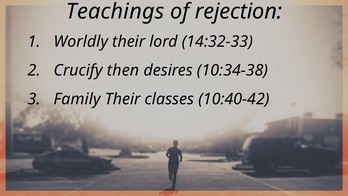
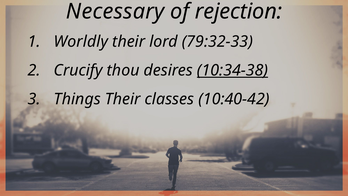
Teachings: Teachings -> Necessary (115, 12)
14:32-33: 14:32-33 -> 79:32-33 (217, 42)
then: then -> thou (123, 70)
10:34-38 underline: none -> present (233, 70)
Family: Family -> Things (77, 99)
